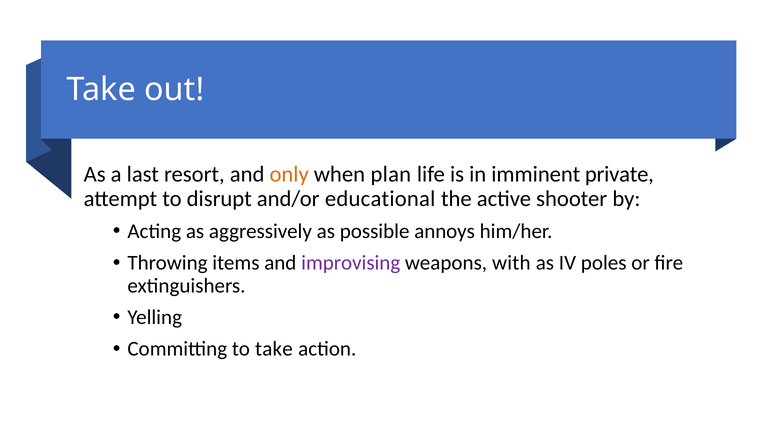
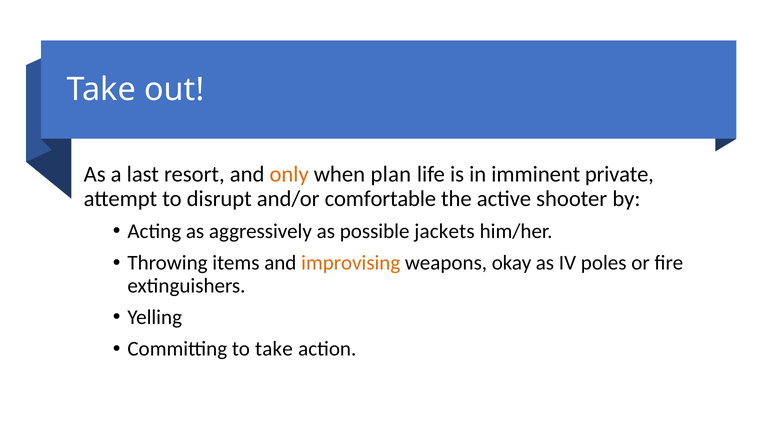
educational: educational -> comfortable (380, 199)
annoys: annoys -> jackets (444, 231)
improvising colour: purple -> orange (351, 263)
with: with -> okay (512, 263)
